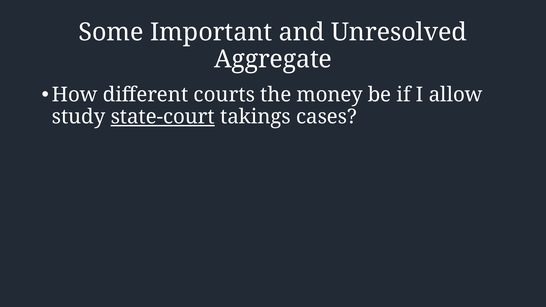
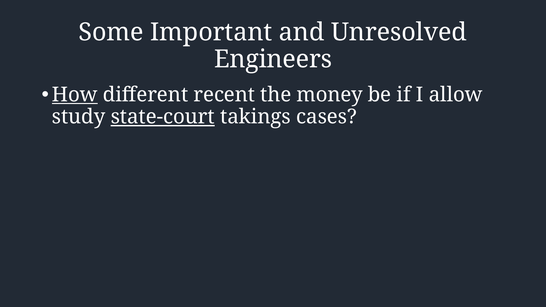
Aggregate: Aggregate -> Engineers (273, 59)
How underline: none -> present (75, 95)
courts: courts -> recent (224, 95)
